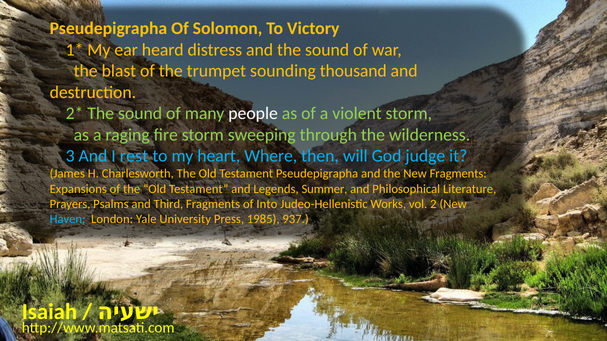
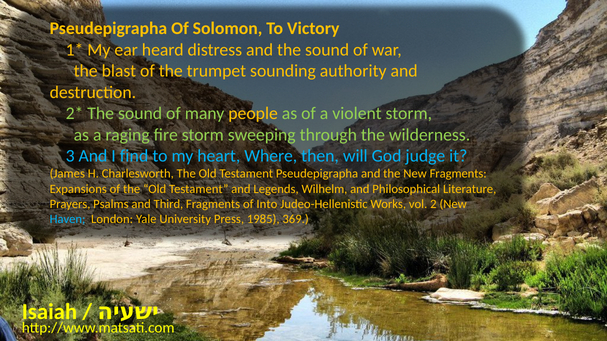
thousand: thousand -> authority (353, 71)
people colour: white -> yellow (253, 114)
rest: rest -> find (134, 156)
Summer: Summer -> Wilhelm (324, 189)
937: 937 -> 369 (296, 220)
